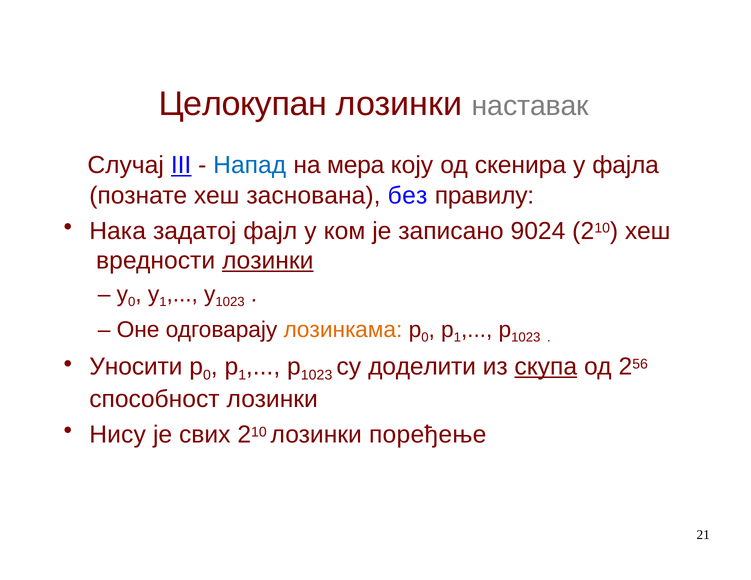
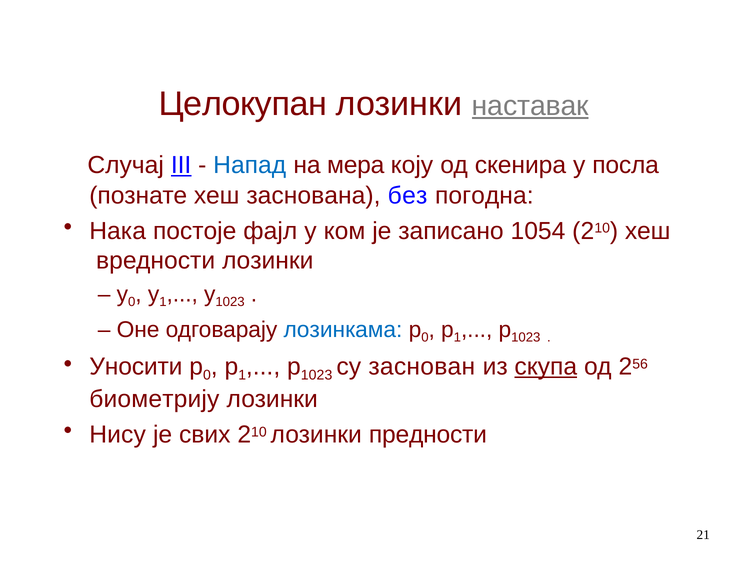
наставак underline: none -> present (530, 106)
фајла: фајла -> посла (626, 165)
правилу: правилу -> погодна (484, 196)
задатој: задатој -> постоје (195, 231)
9024: 9024 -> 1054 (538, 231)
лозинки underline: present -> none (268, 261)
лозинкама colour: orange -> blue (343, 330)
доделити: доделити -> заснован (422, 367)
способност: способност -> биометрију (154, 399)
поређење: поређење -> предности (428, 435)
